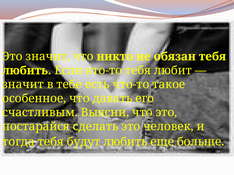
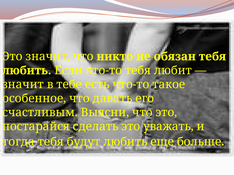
человек: человек -> уважать (168, 127)
